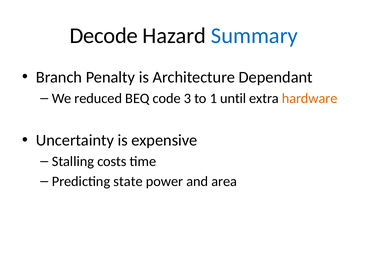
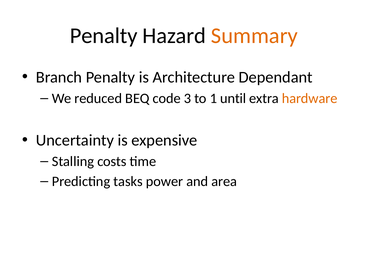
Decode: Decode -> Penalty (104, 36)
Summary colour: blue -> orange (254, 36)
state: state -> tasks (128, 181)
